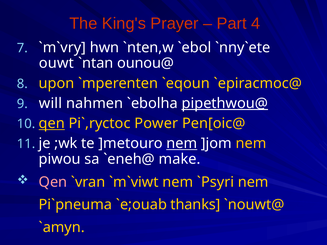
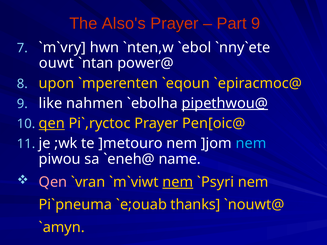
King's: King's -> Also's (124, 23)
Part 4: 4 -> 9 (256, 23)
ounou@: ounou@ -> power@ (146, 63)
will: will -> like (51, 103)
Power: Power -> Prayer (156, 123)
nem underline: present -> none (182, 144)
nem colour: yellow -> light blue (251, 144)
make: make -> name (180, 159)
nem underline: none -> present (178, 182)
